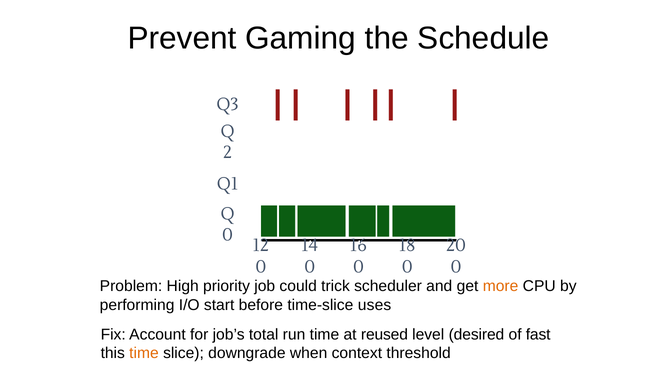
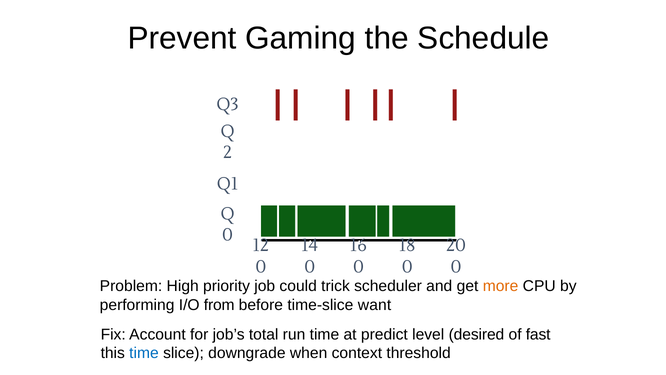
start: start -> from (219, 305)
uses: uses -> want (375, 305)
reused: reused -> predict (384, 334)
time colour: orange -> blue (144, 353)
